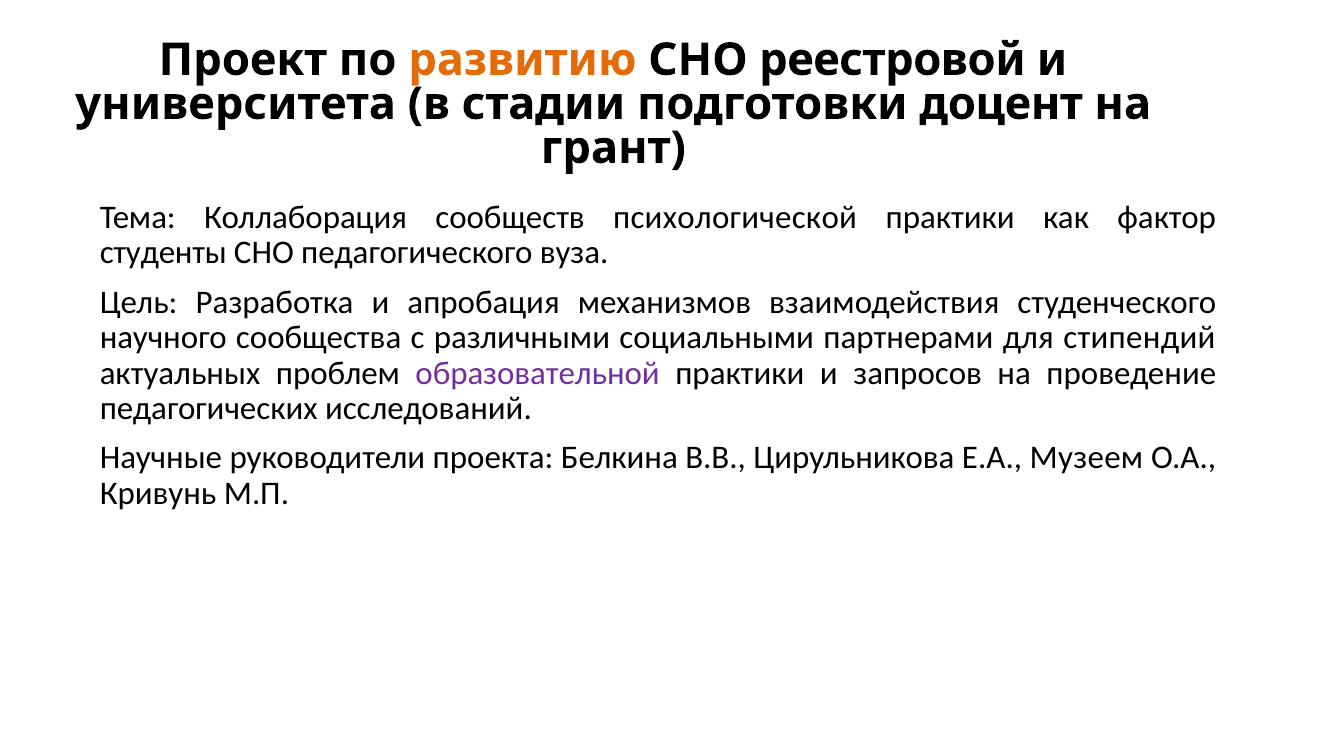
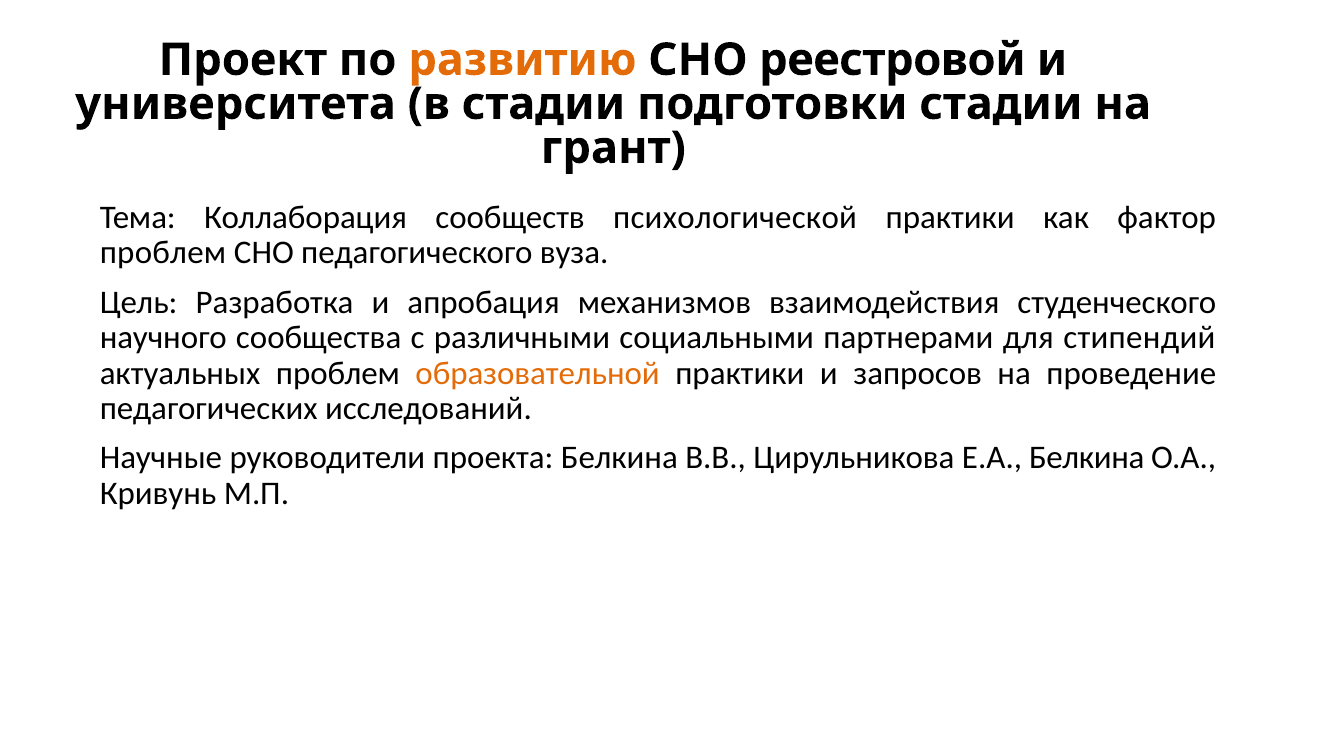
подготовки доцент: доцент -> стадии (1001, 104)
студенты: студенты -> проблем (163, 253)
образовательной colour: purple -> orange (538, 373)
Е.А Музеем: Музеем -> Белкина (1087, 458)
